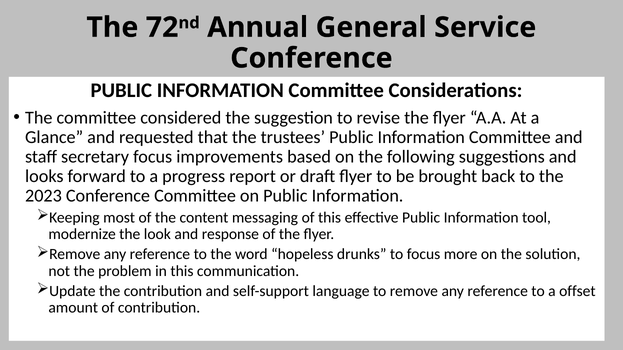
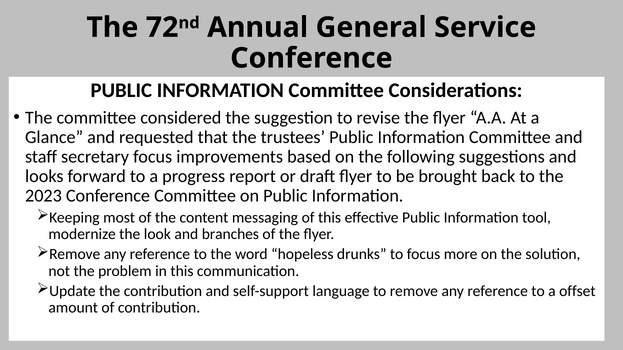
response: response -> branches (230, 234)
